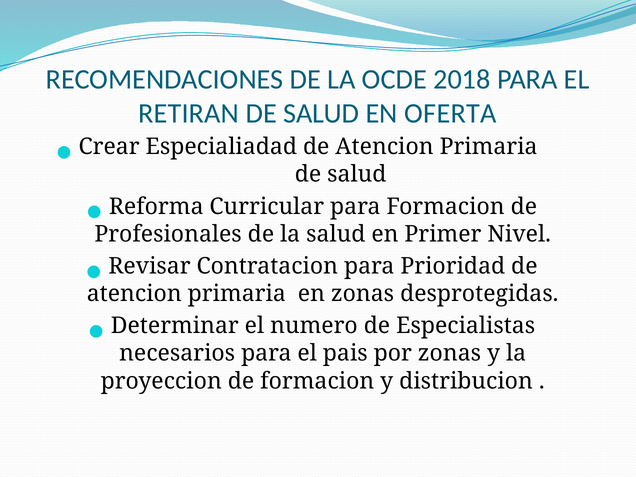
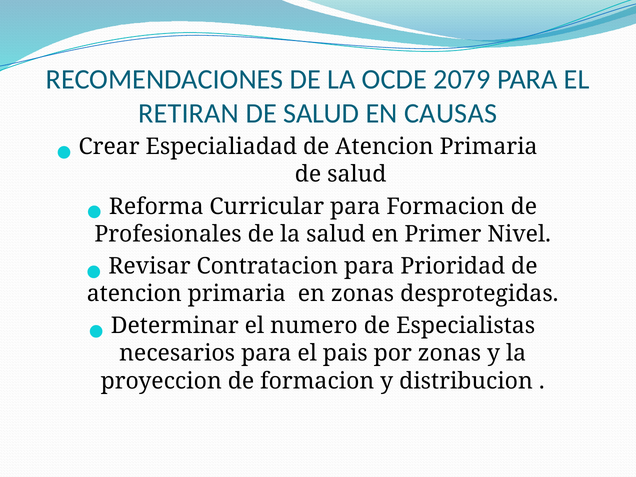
2018: 2018 -> 2079 (462, 80)
OFERTA: OFERTA -> CAUSAS (451, 113)
